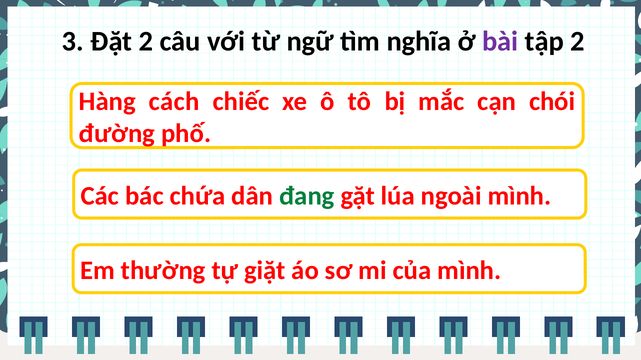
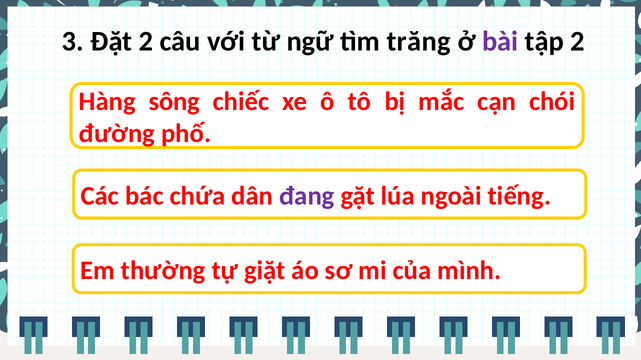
nghĩa: nghĩa -> trăng (419, 42)
cách: cách -> sông (174, 102)
đang colour: green -> purple (307, 196)
ngoài mình: mình -> tiếng (519, 196)
